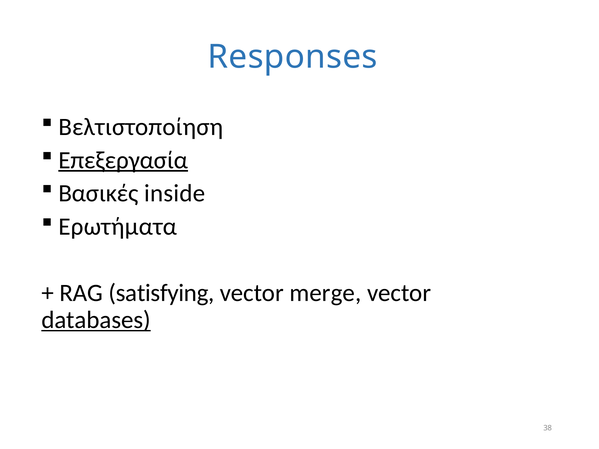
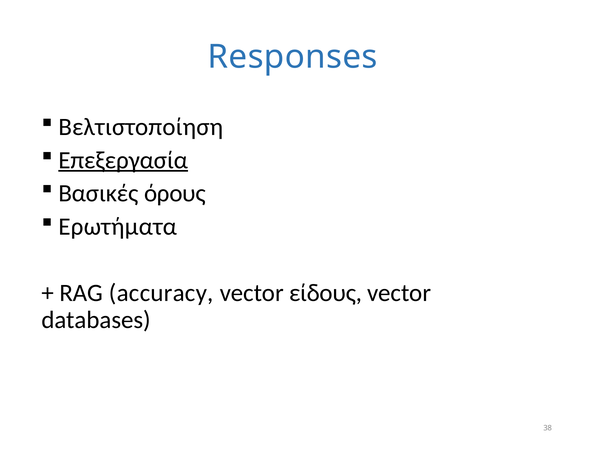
inside: inside -> όρους (175, 193)
satisfying: satisfying -> accuracy (161, 293)
merge: merge -> είδους (326, 293)
databases underline: present -> none (96, 320)
